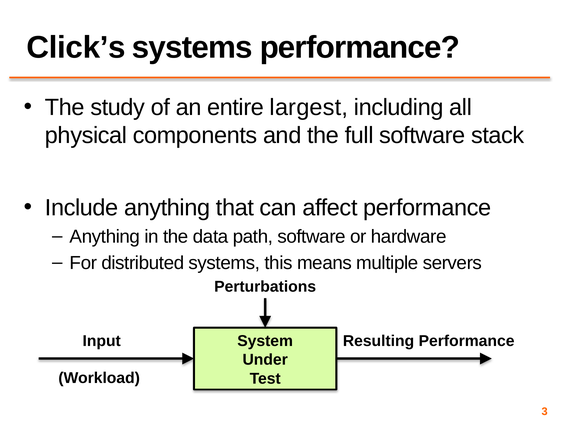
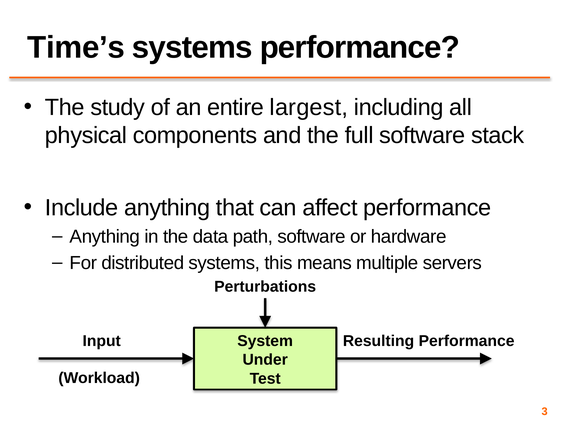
Click’s: Click’s -> Time’s (76, 48)
